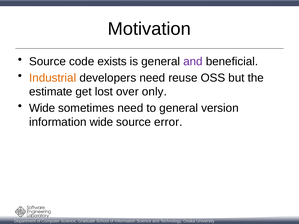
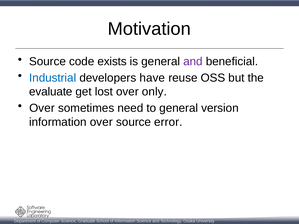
Industrial colour: orange -> blue (53, 78)
developers need: need -> have (152, 78)
estimate: estimate -> evaluate (51, 92)
Wide: Wide -> Over (42, 108)
information wide: wide -> over (101, 122)
